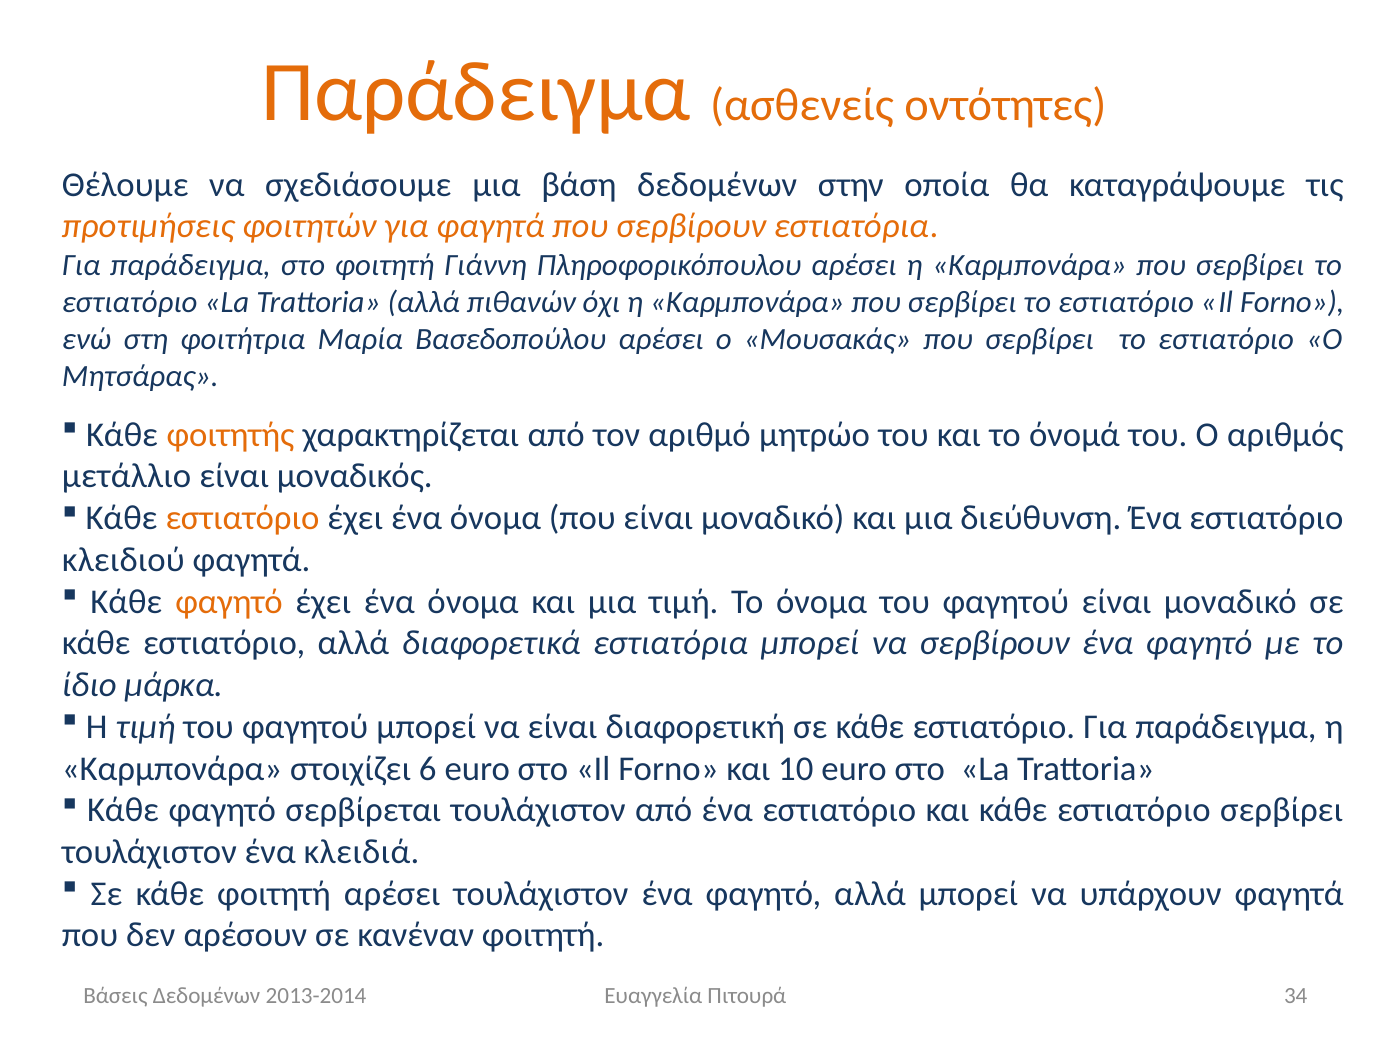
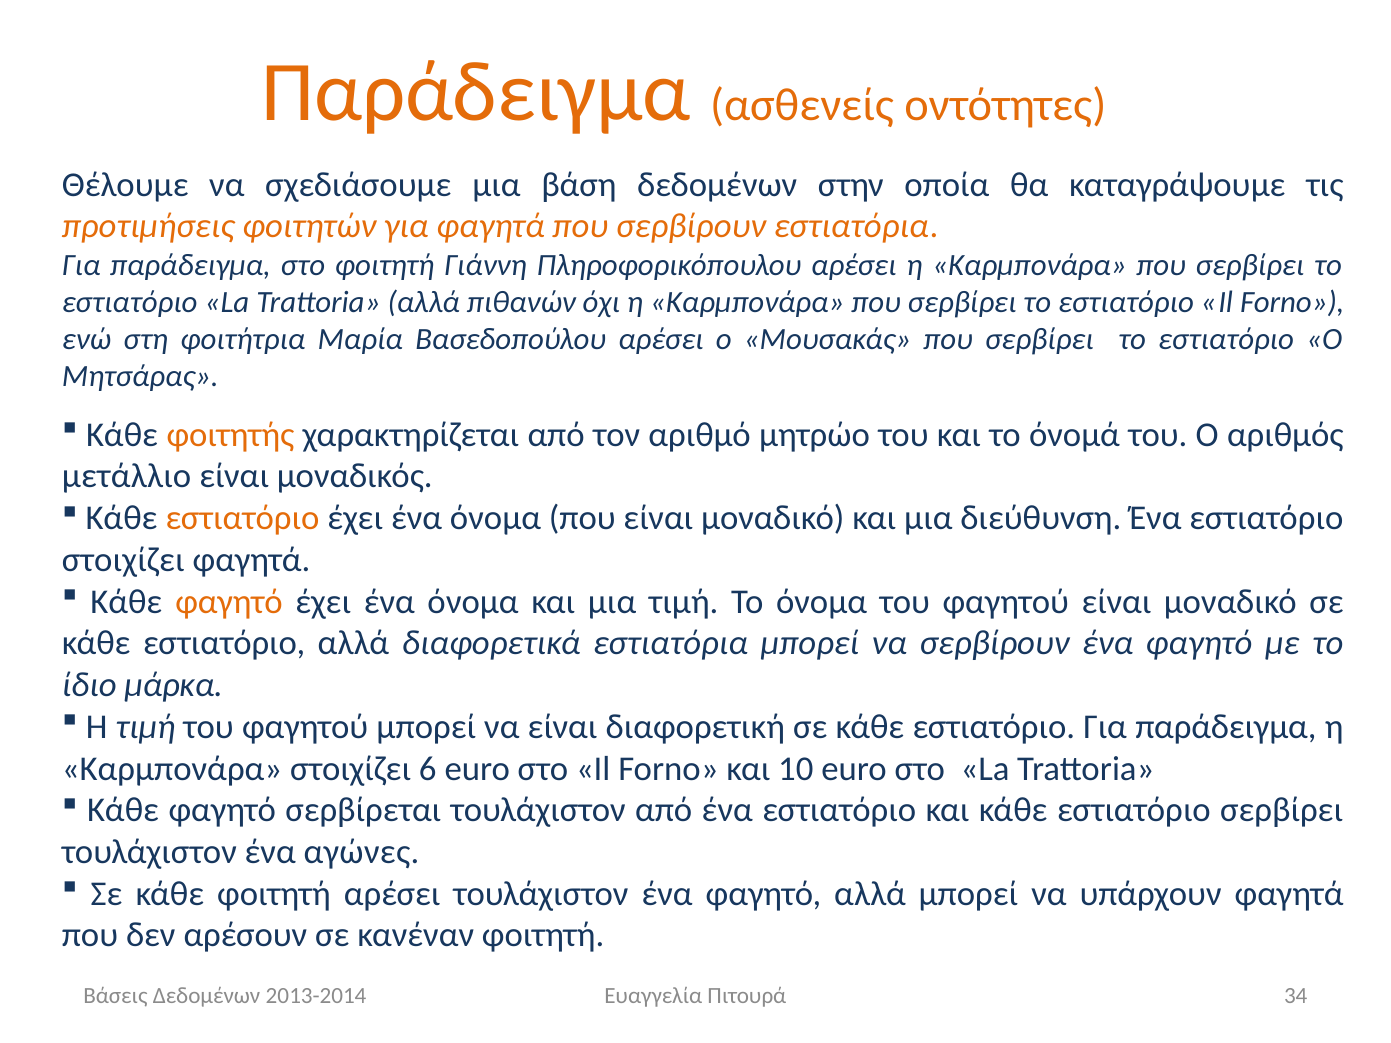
κλειδιού: κλειδιού -> στοιχίζει (123, 560)
κλειδιά: κλειδιά -> αγώνες (362, 852)
